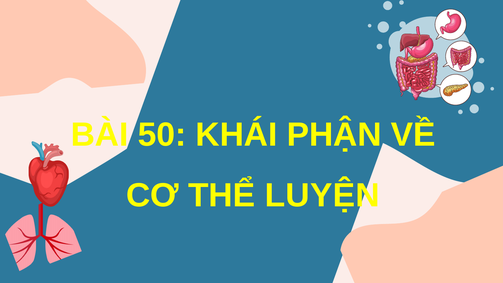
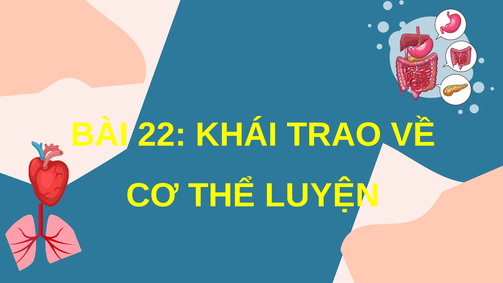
50: 50 -> 22 (162, 135)
PHẬN: PHẬN -> TRAO (334, 135)
